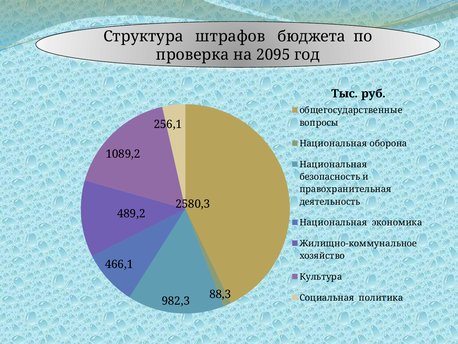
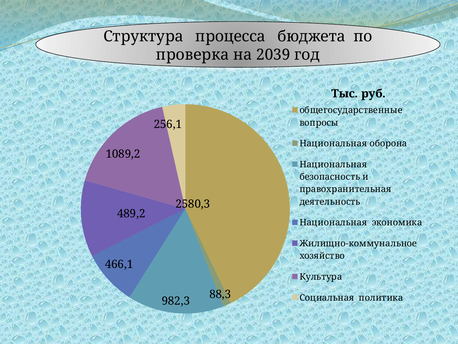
штрафов: штрафов -> процесса (230, 36)
2095: 2095 -> 2039 (273, 55)
